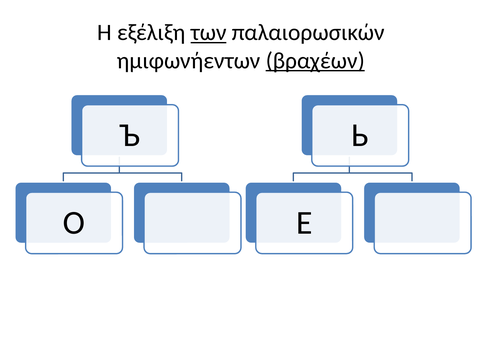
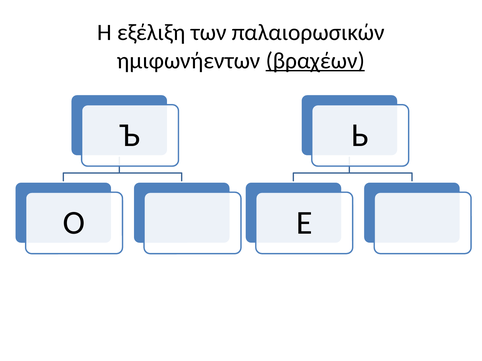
των underline: present -> none (209, 33)
